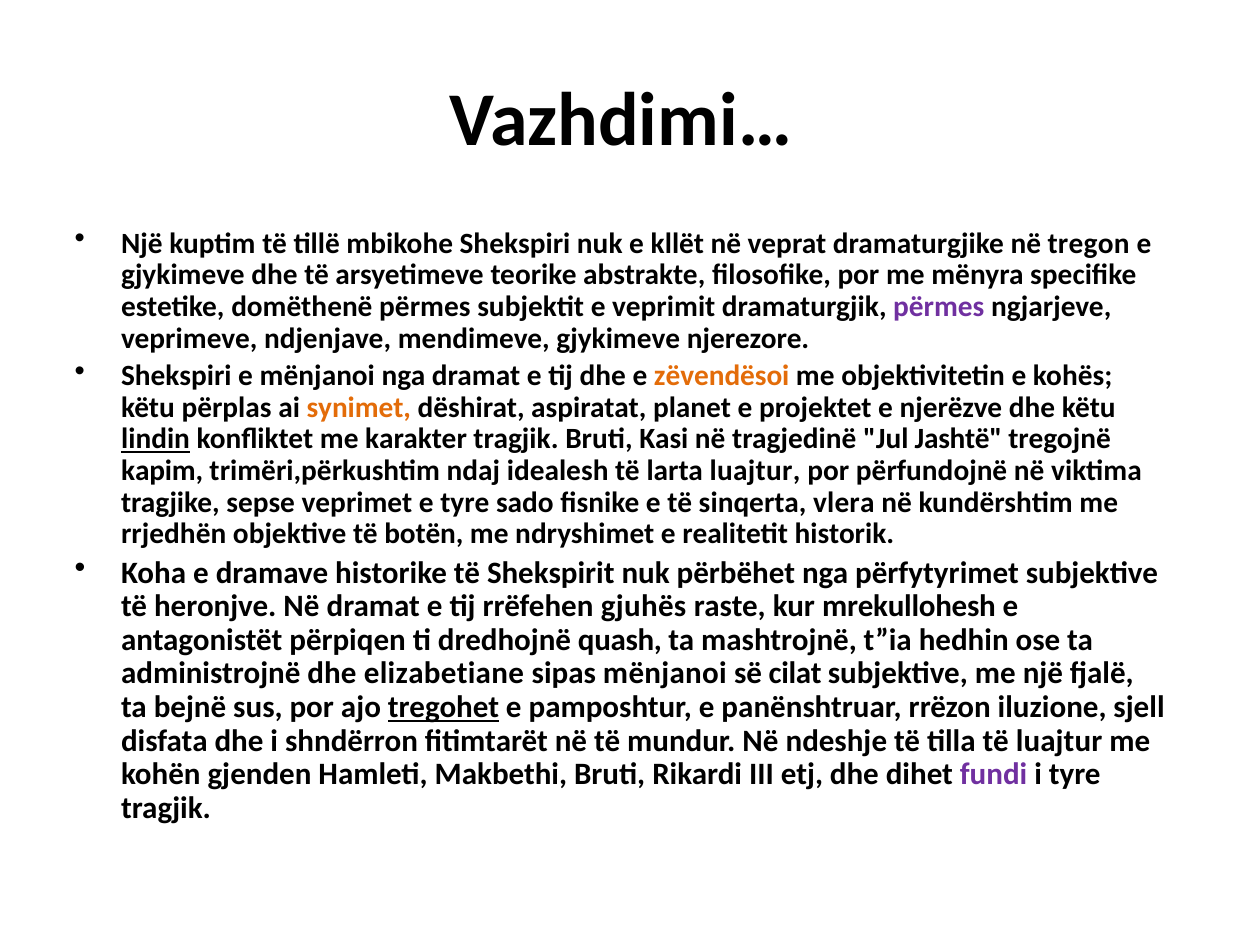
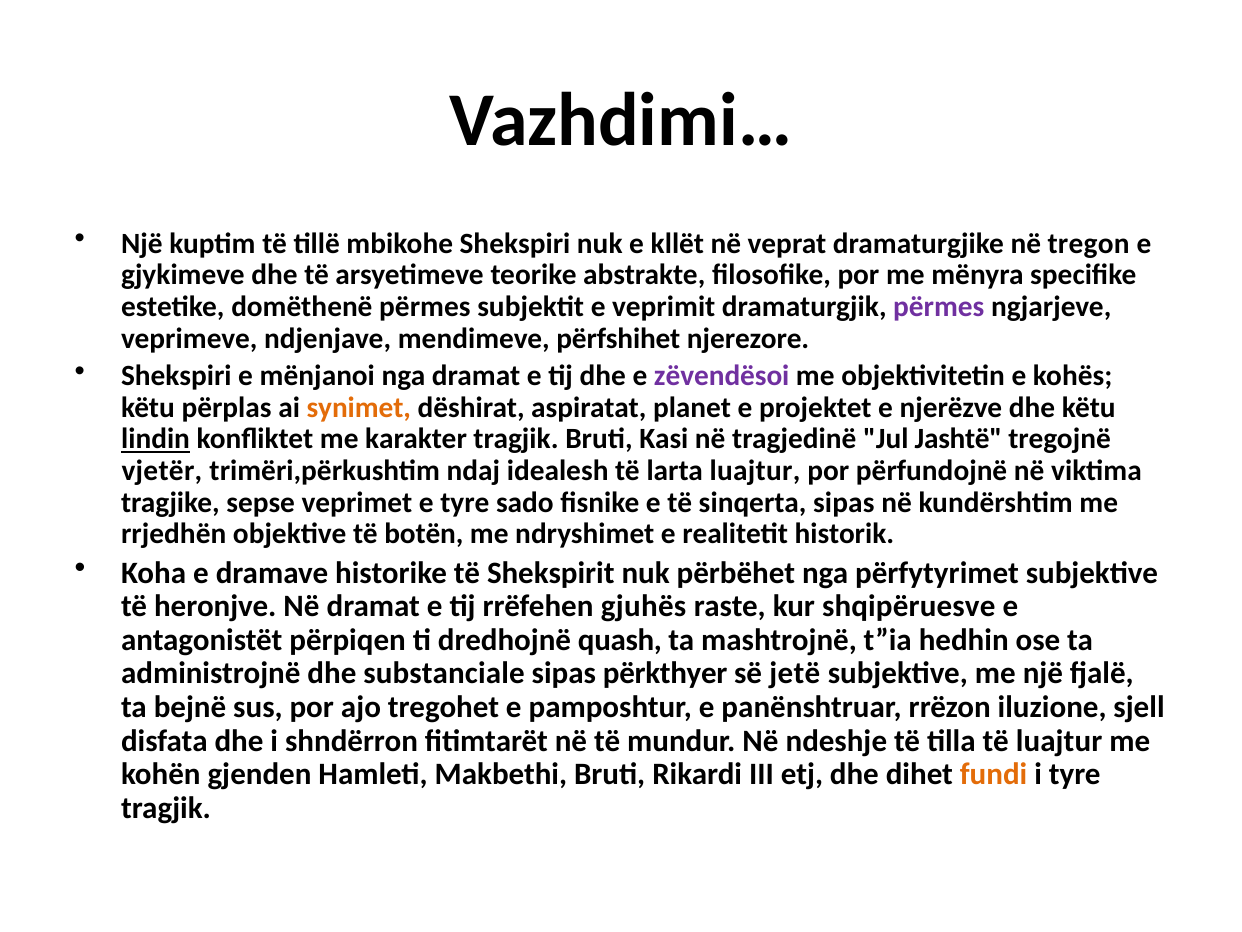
mendimeve gjykimeve: gjykimeve -> përfshihet (618, 338)
zëvendësoi colour: orange -> purple (722, 376)
kapim: kapim -> vjetër (162, 471)
sinqerta vlera: vlera -> sipas (844, 502)
mrekullohesh: mrekullohesh -> shqipëruesve (909, 606)
elizabetiane: elizabetiane -> substanciale (444, 673)
sipas mënjanoi: mënjanoi -> përkthyer (665, 673)
cilat: cilat -> jetë (795, 673)
tregohet underline: present -> none (443, 707)
fundi colour: purple -> orange (994, 774)
